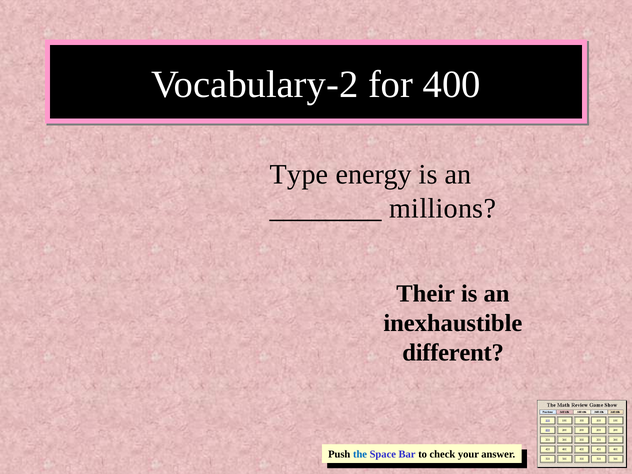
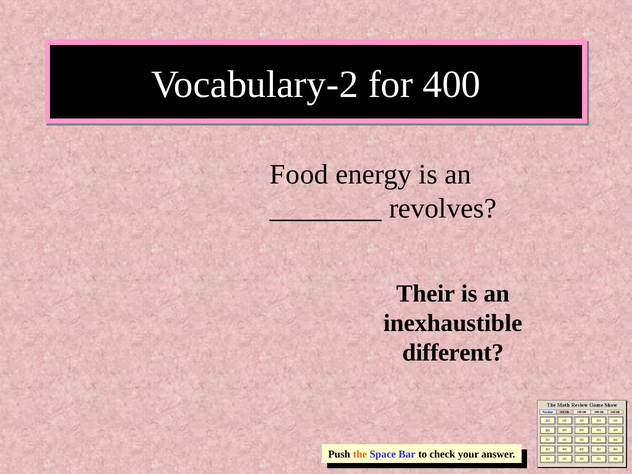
Type: Type -> Food (299, 175)
millions: millions -> revolves (443, 208)
the colour: blue -> orange (360, 454)
